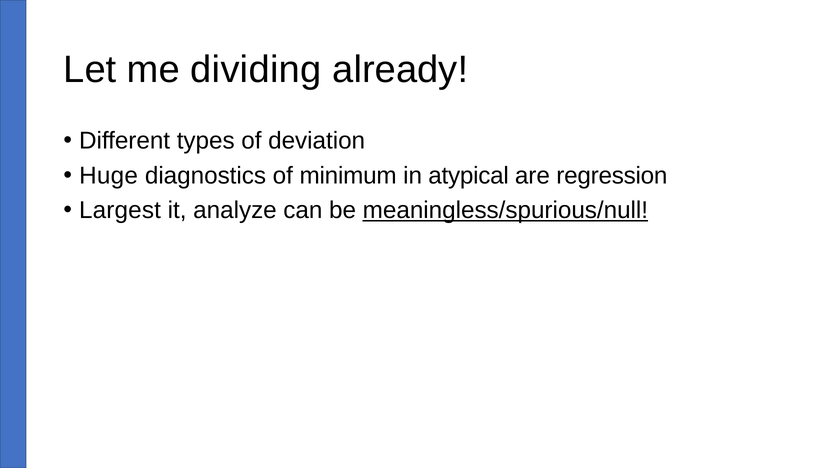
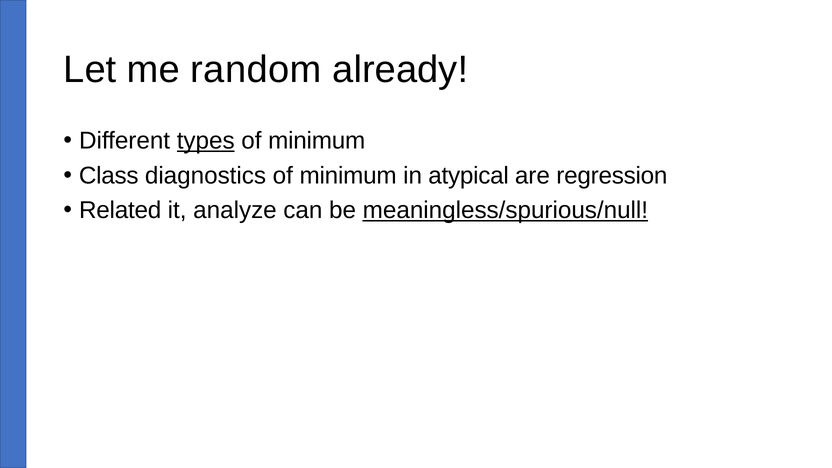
dividing: dividing -> random (256, 70)
types underline: none -> present (206, 141)
deviation: deviation -> minimum (317, 141)
Huge: Huge -> Class (109, 176)
Largest: Largest -> Related (120, 210)
